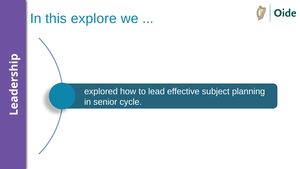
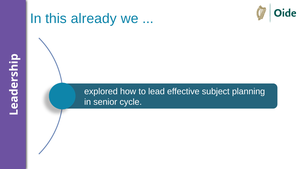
explore: explore -> already (94, 19)
